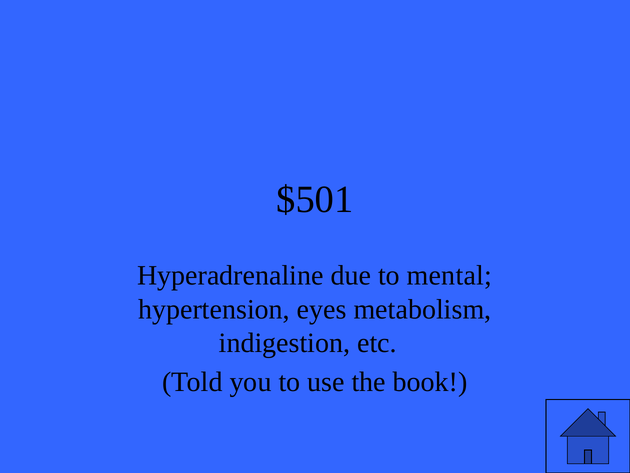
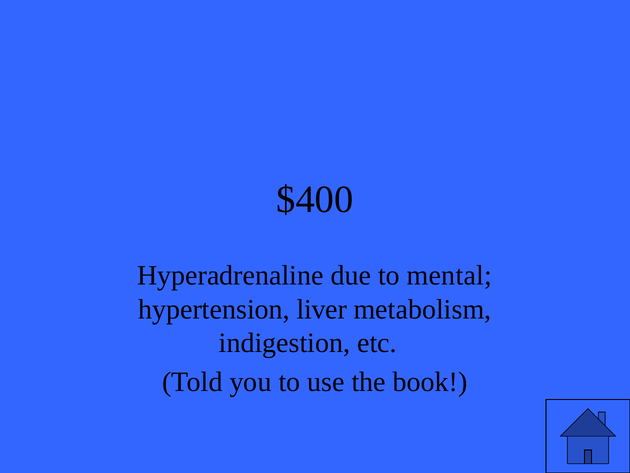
$501: $501 -> $400 (315, 200)
eyes: eyes -> liver (322, 309)
